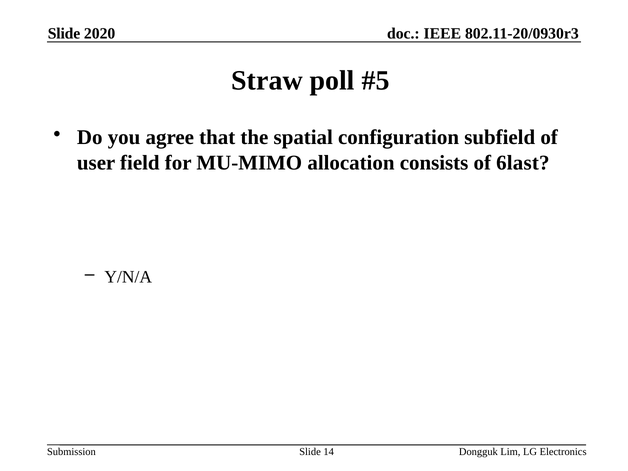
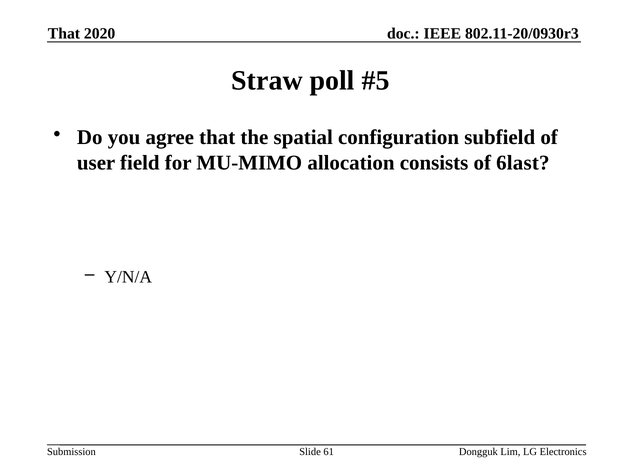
Slide: Slide -> That (64, 34)
14: 14 -> 61 (329, 452)
